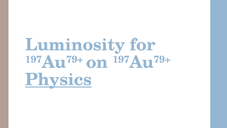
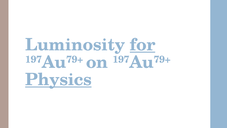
for underline: none -> present (143, 45)
